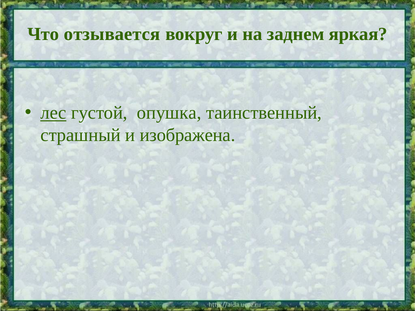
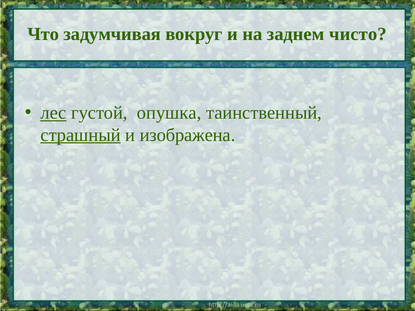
отзывается: отзывается -> задумчивая (112, 34)
яркая: яркая -> чисто (358, 34)
страшный underline: none -> present (81, 135)
